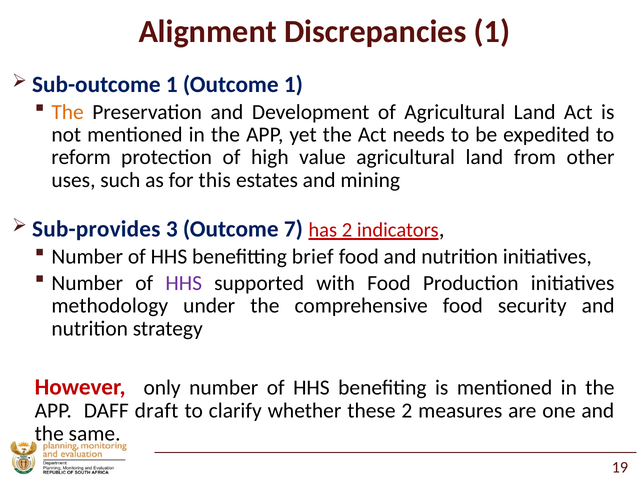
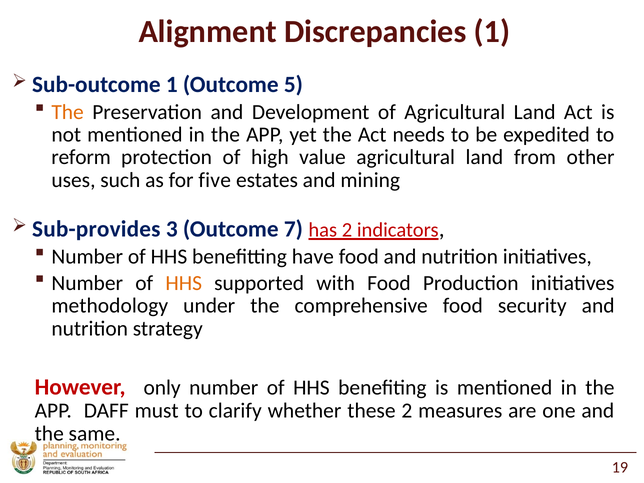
Outcome 1: 1 -> 5 (293, 84)
this: this -> five (215, 180)
brief: brief -> have (313, 257)
HHS colour: purple -> orange (184, 283)
draft: draft -> must (157, 411)
